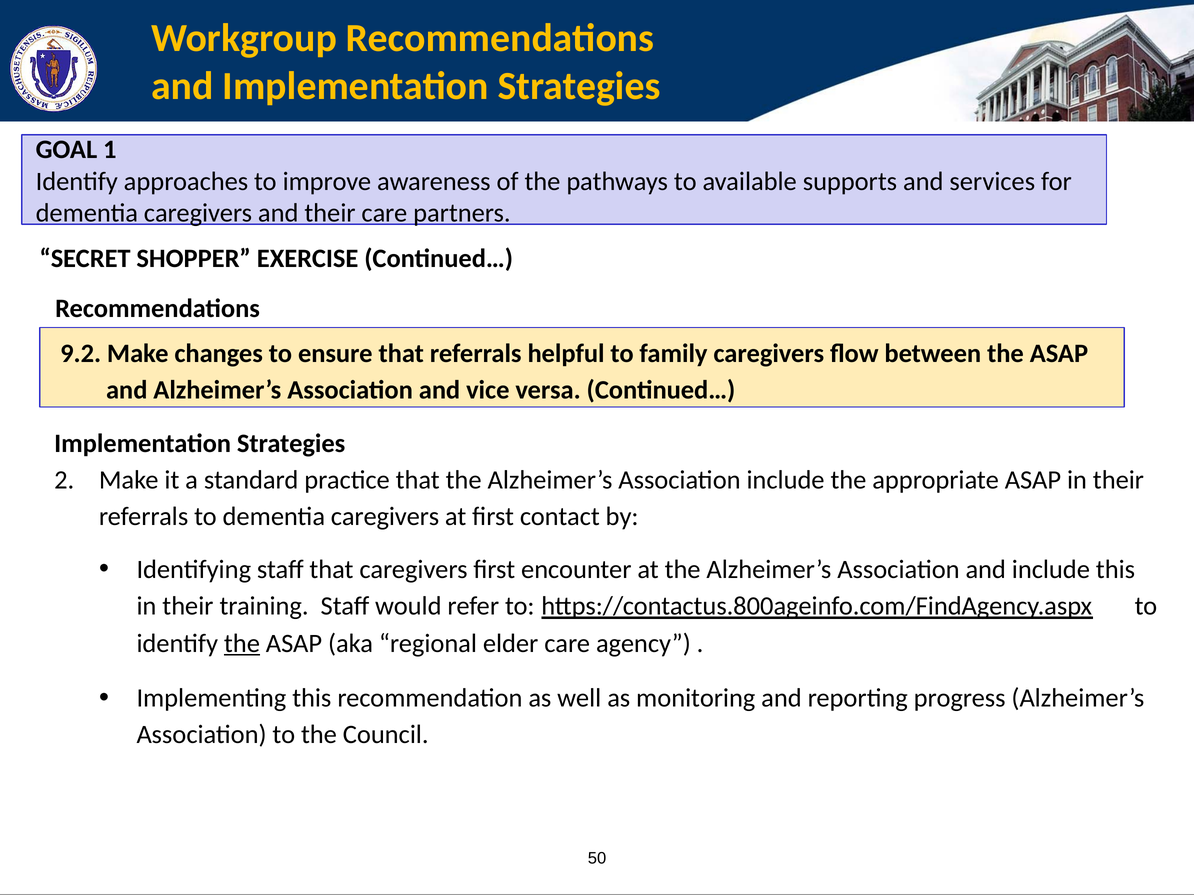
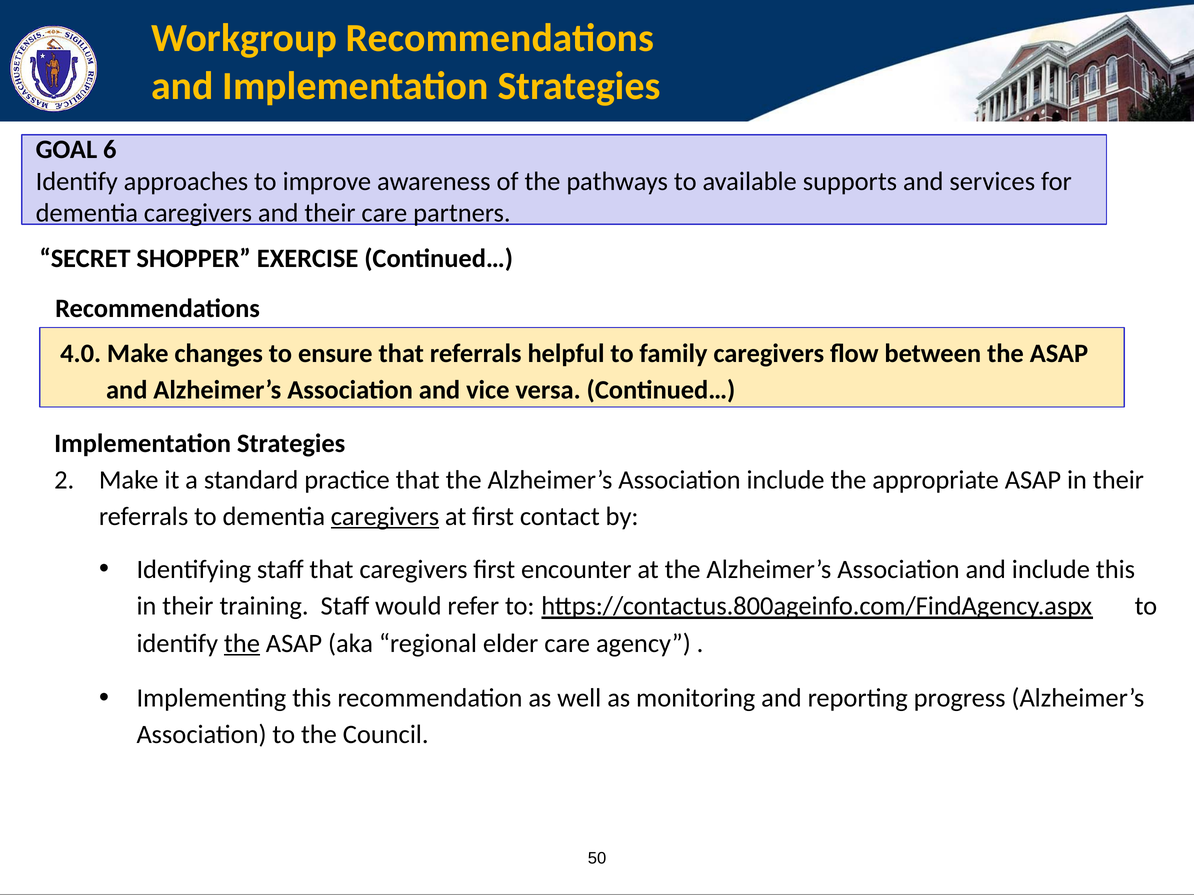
1: 1 -> 6 (110, 150)
9.2: 9.2 -> 4.0 (81, 353)
caregivers underline: none -> present (385, 517)
